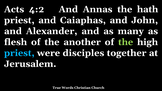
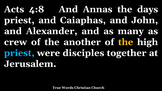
4:2: 4:2 -> 4:8 (37, 9)
hath: hath -> days (148, 9)
flesh: flesh -> crew (16, 42)
the colour: light green -> yellow (126, 42)
